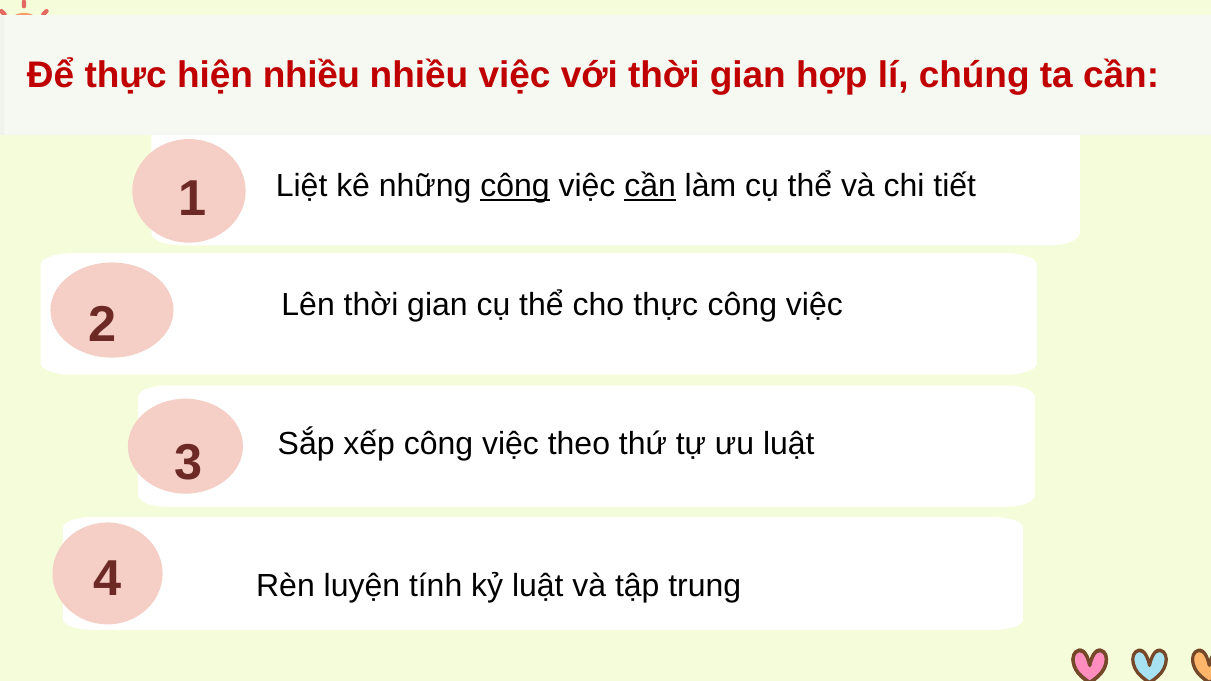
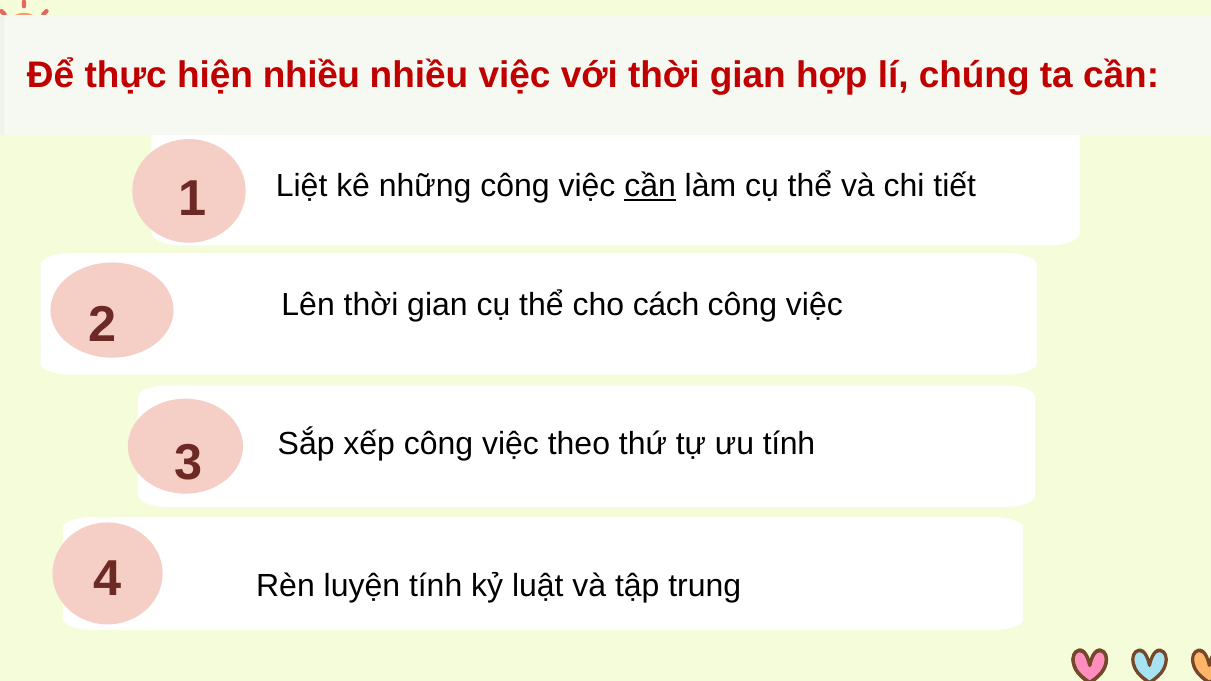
công underline: present -> none (515, 186)
cho thực: thực -> cách (666, 305)
ưu luật: luật -> tính (789, 444)
